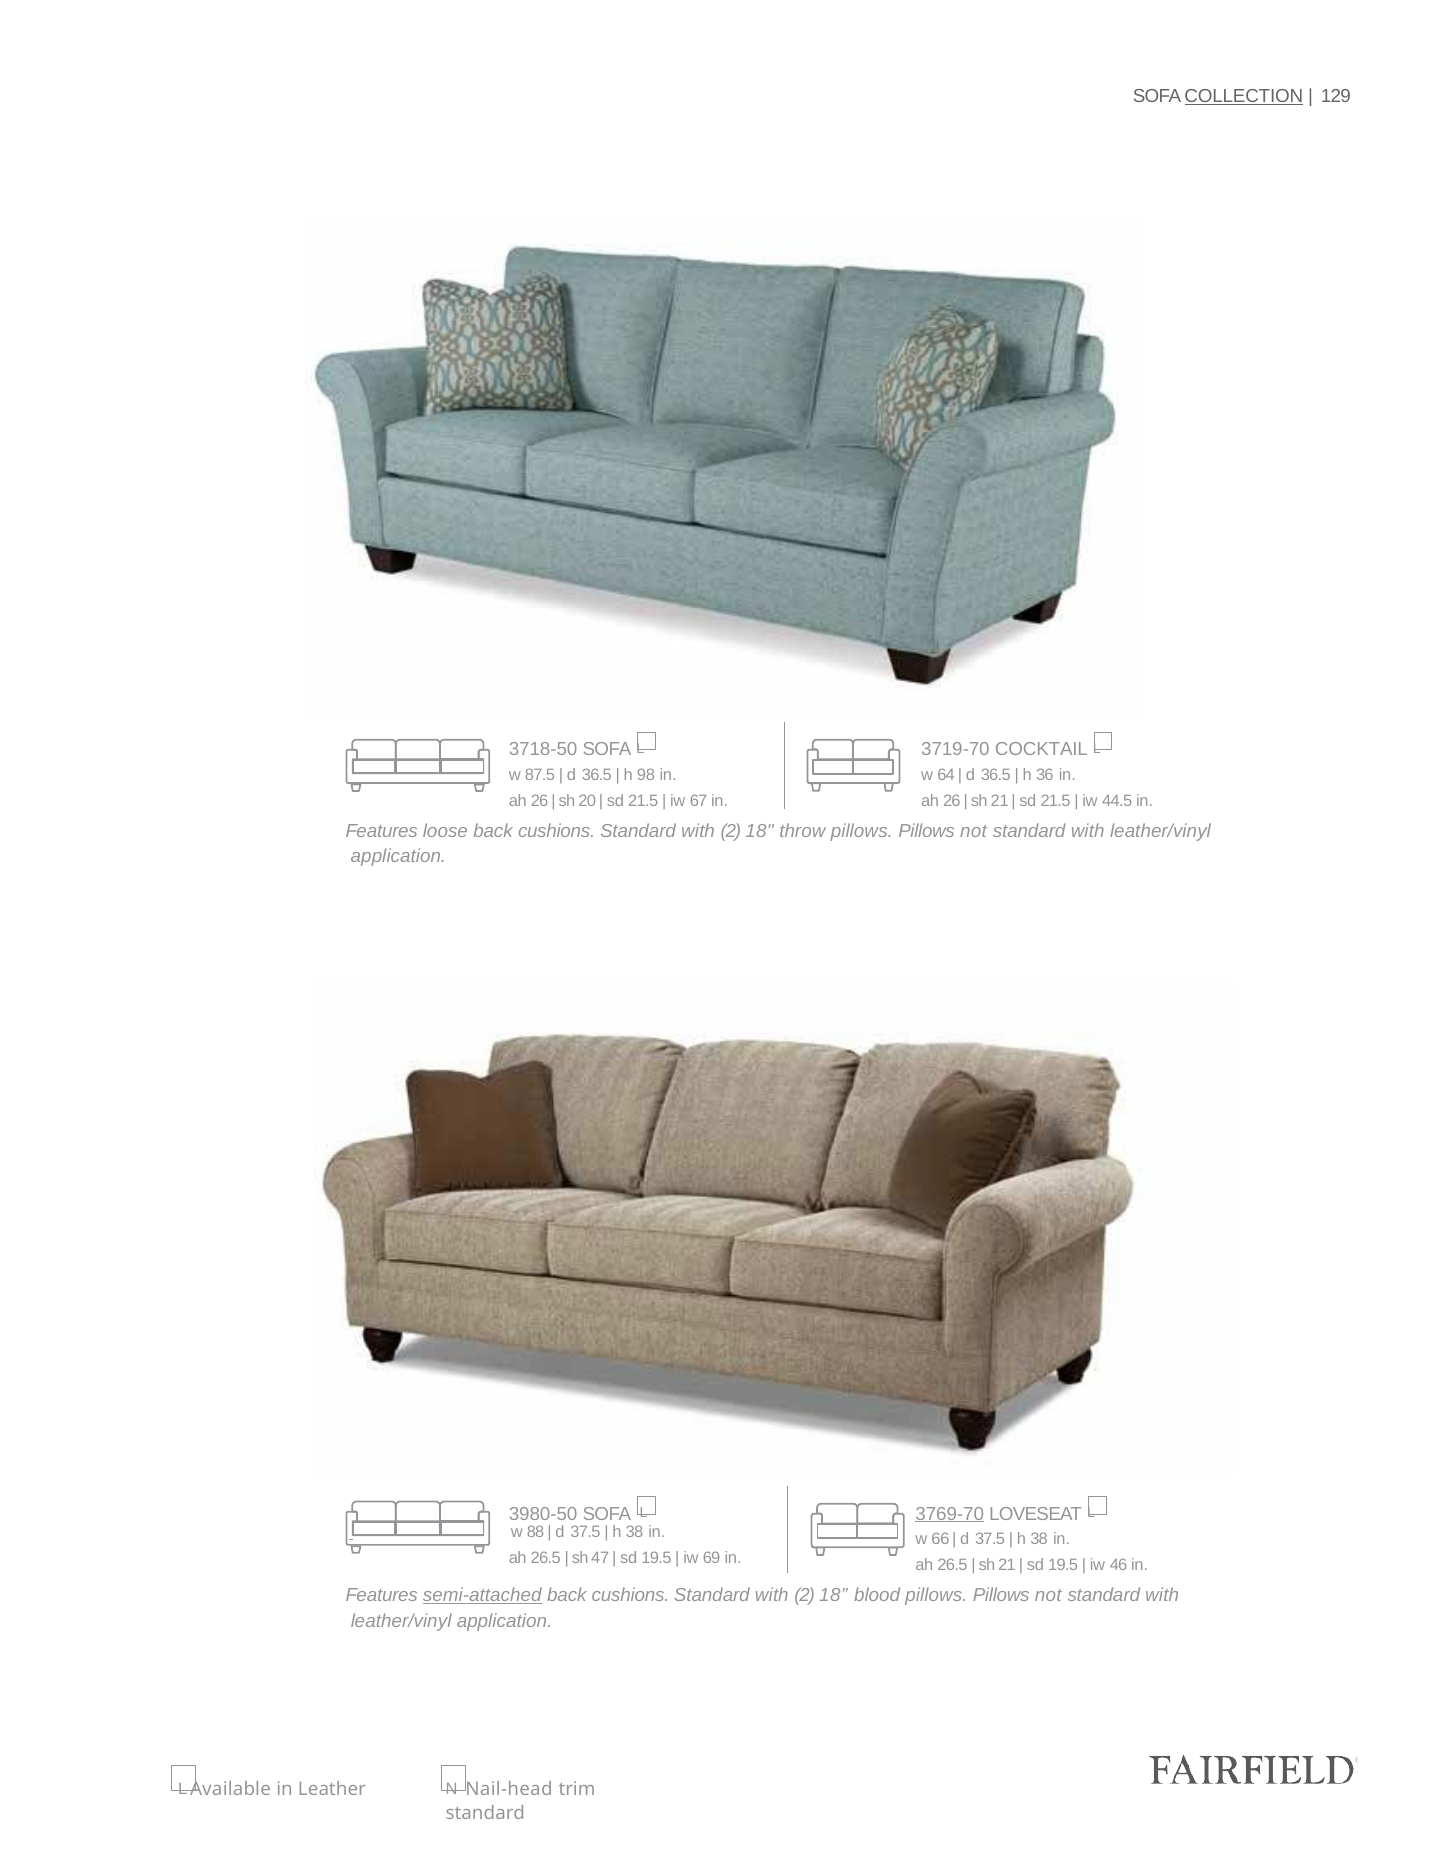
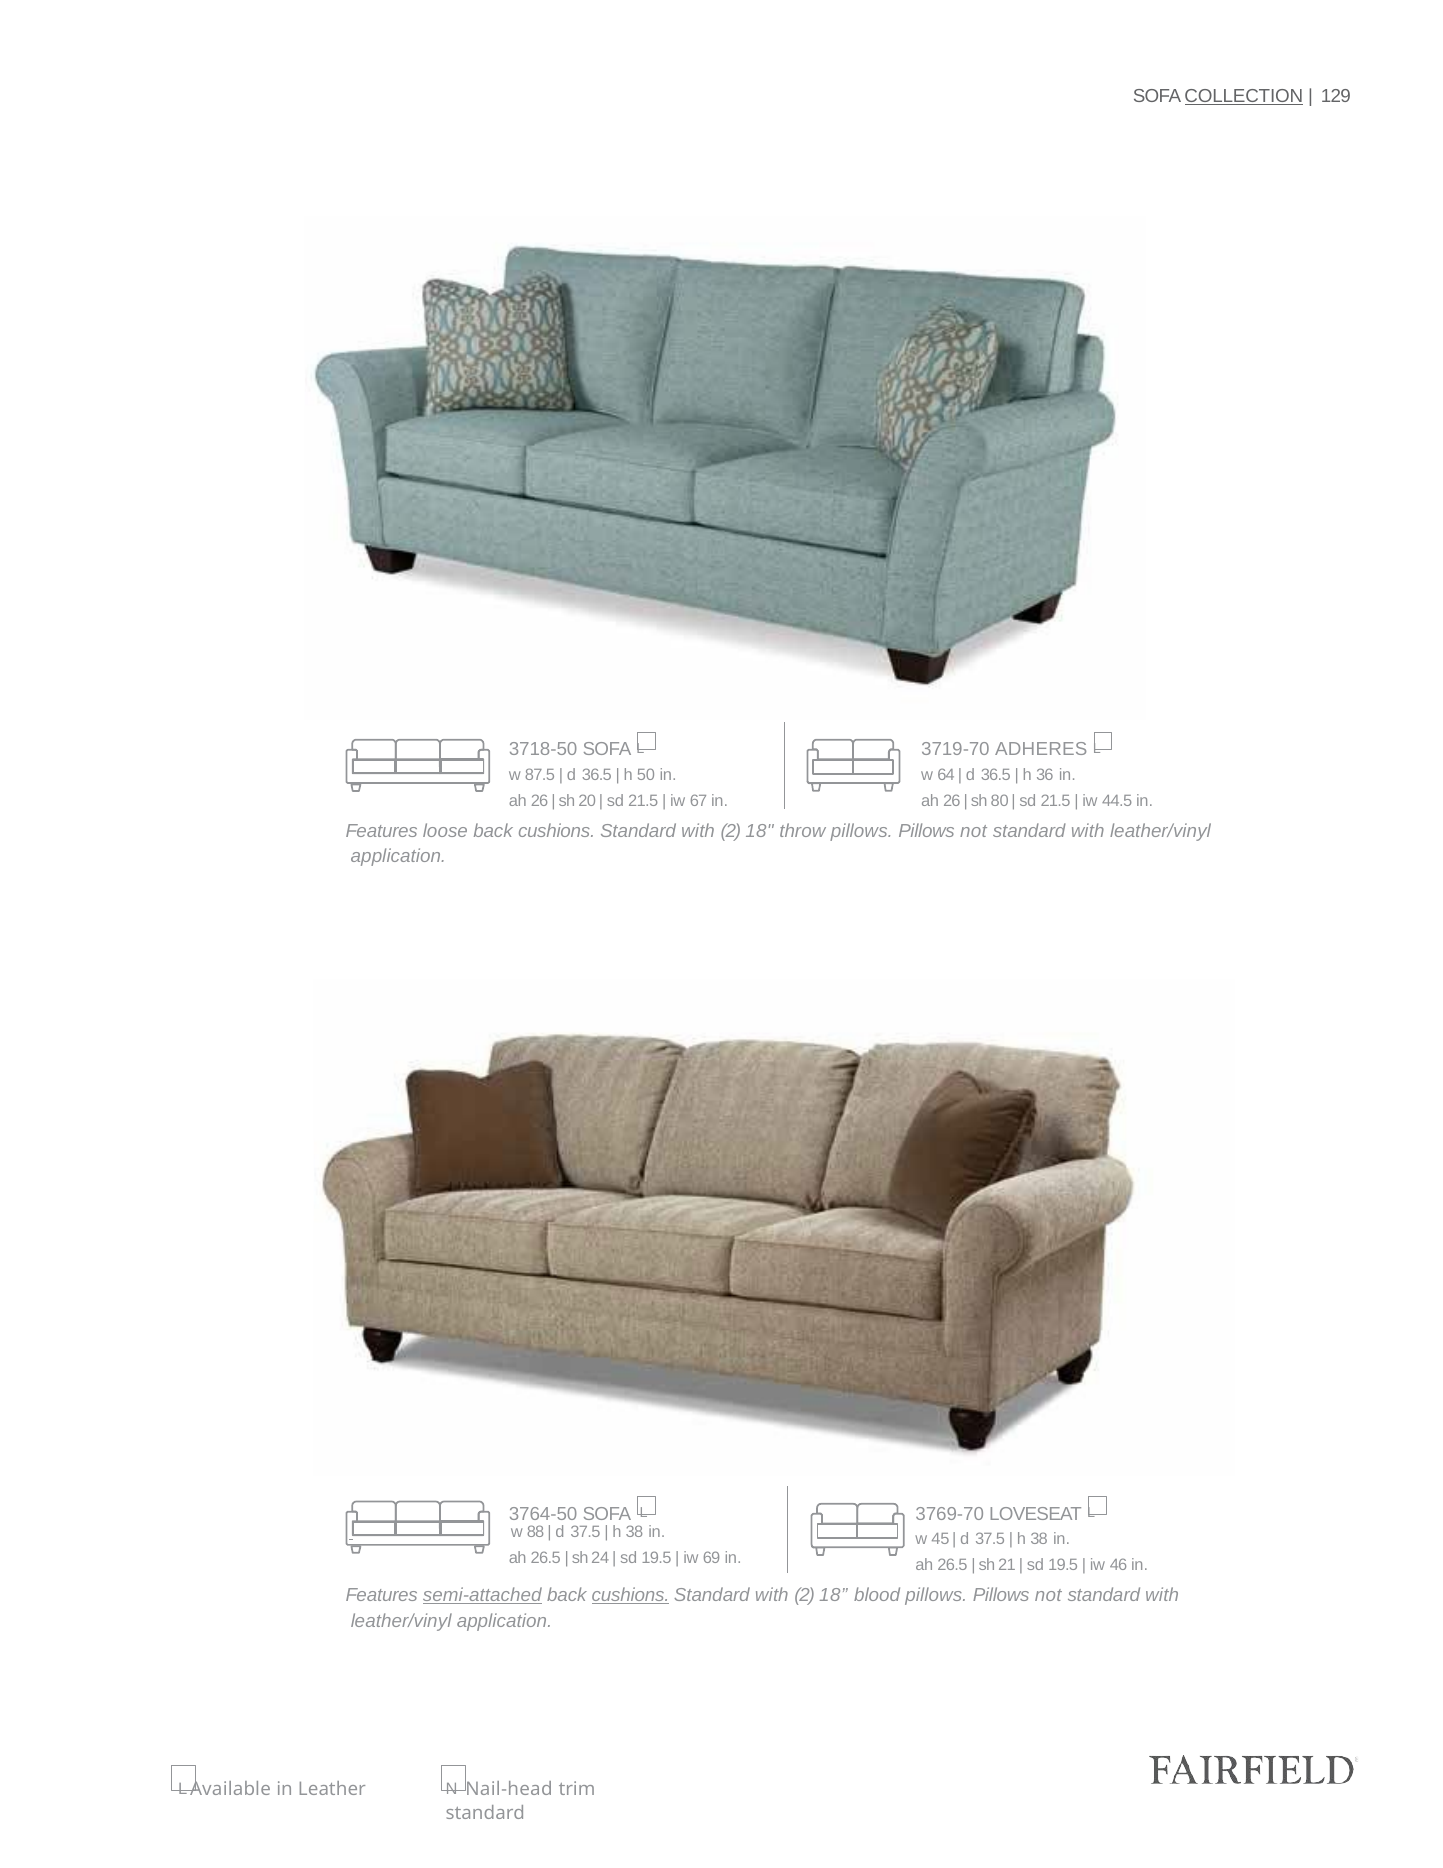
COCKTAIL: COCKTAIL -> ADHERES (1041, 749)
98: 98 -> 50 (646, 775)
21: 21 -> 80 (1000, 801)
3769-70 underline: present -> none (950, 1513)
3980-50: 3980-50 -> 3764-50 (543, 1513)
66: 66 -> 45 (940, 1539)
47: 47 -> 24 (600, 1558)
cushions underline: none -> present (631, 1595)
